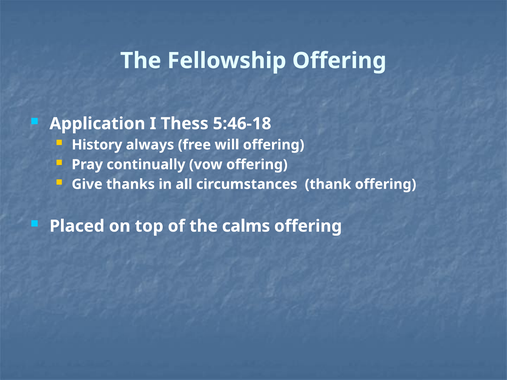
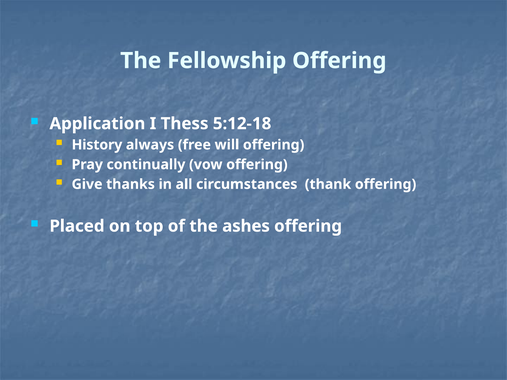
5:46-18: 5:46-18 -> 5:12-18 (242, 124)
calms: calms -> ashes (246, 226)
